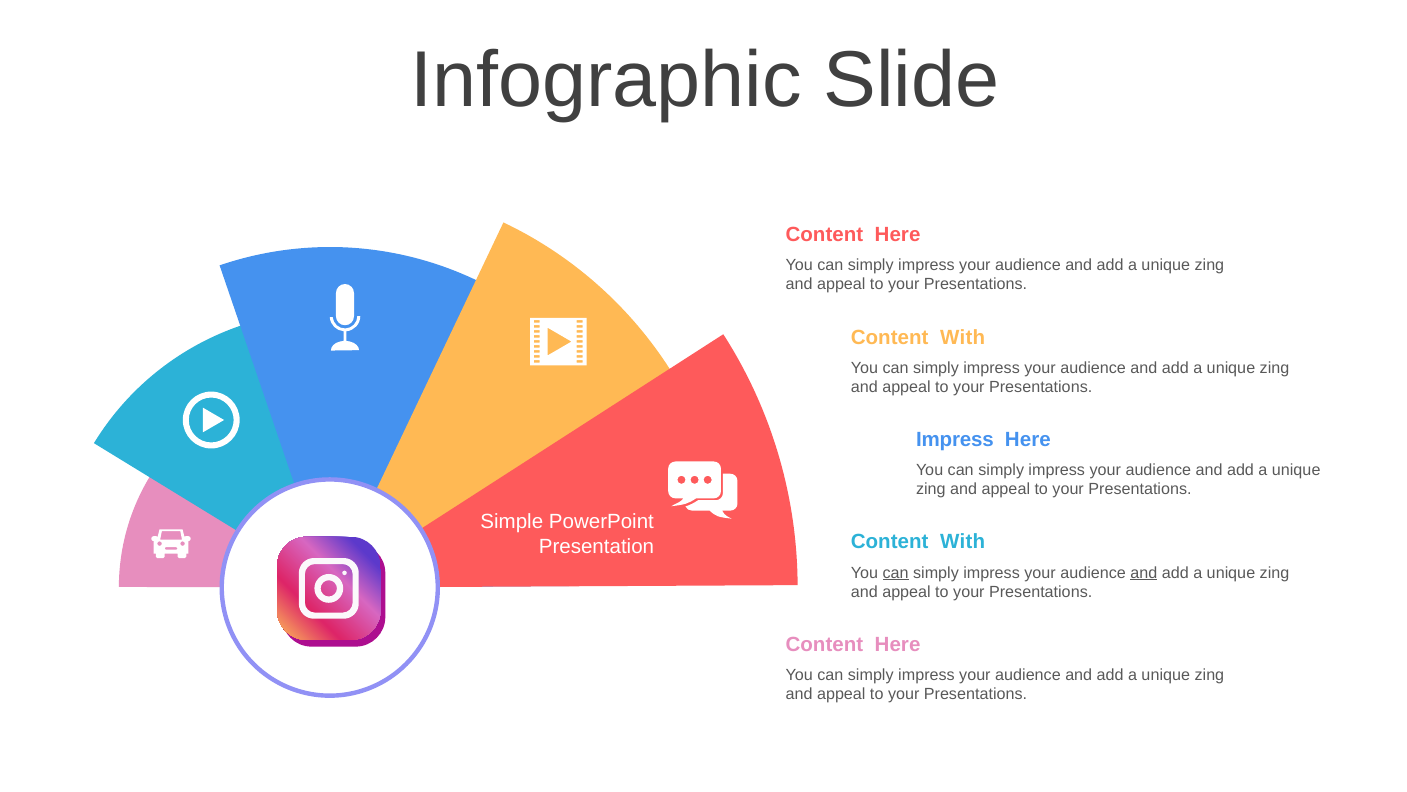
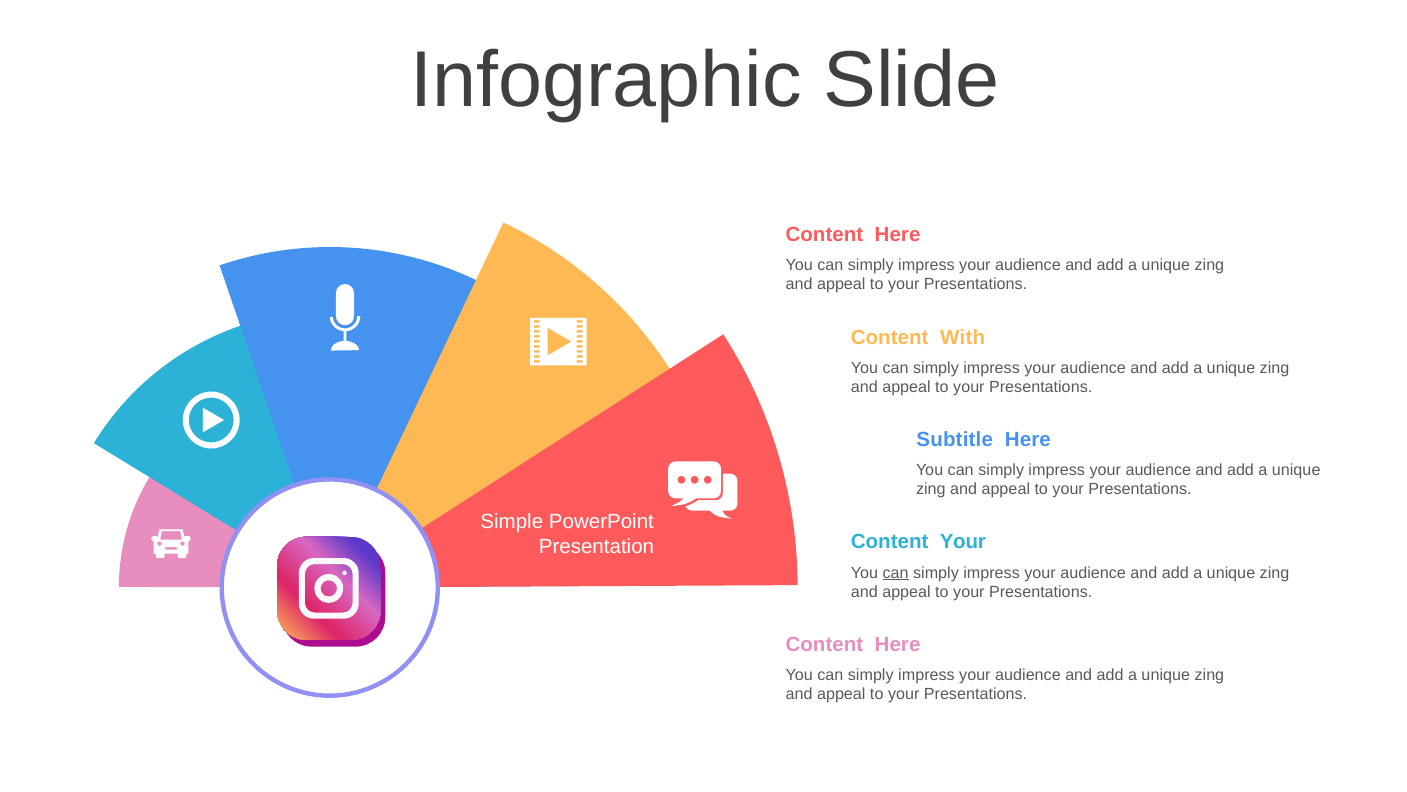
Impress: Impress -> Subtitle (955, 439)
With: With -> Your (963, 542)
and underline: present -> none (1144, 572)
